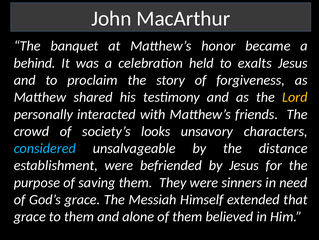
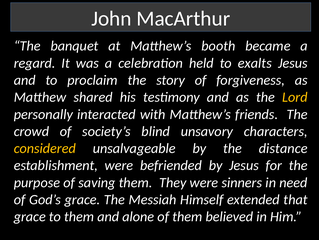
honor: honor -> booth (218, 46)
behind: behind -> regard (35, 63)
looks: looks -> blind (156, 131)
considered colour: light blue -> yellow (45, 148)
